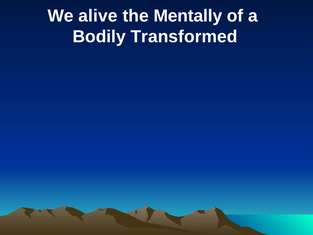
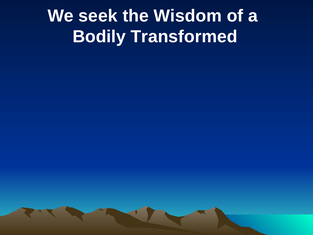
alive: alive -> seek (98, 16)
Mentally: Mentally -> Wisdom (188, 16)
